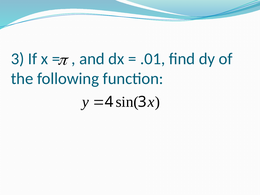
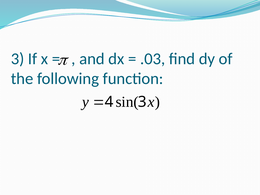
.01: .01 -> .03 (153, 59)
